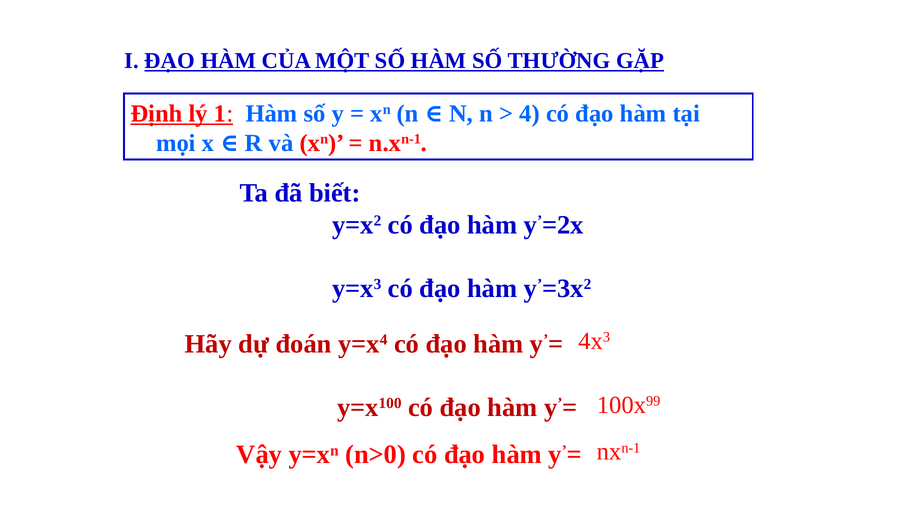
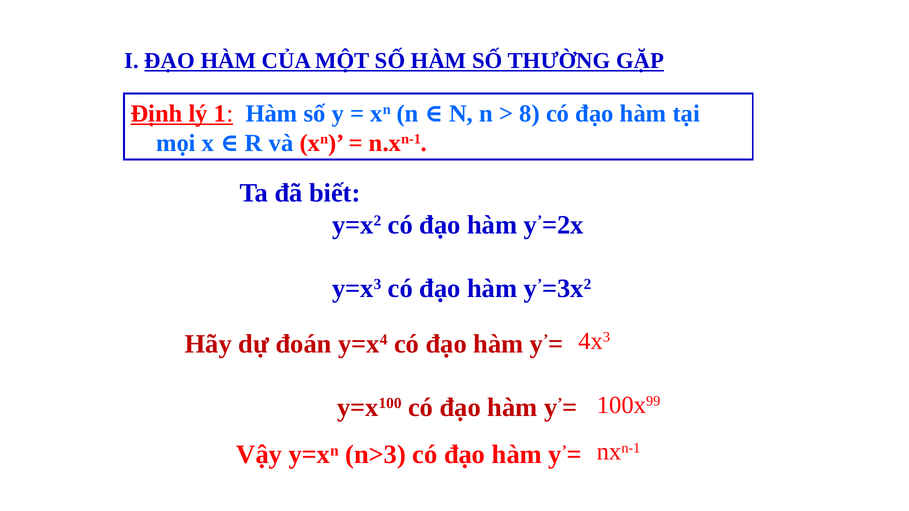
4: 4 -> 8 (530, 114)
n>0: n>0 -> n>3 (376, 455)
